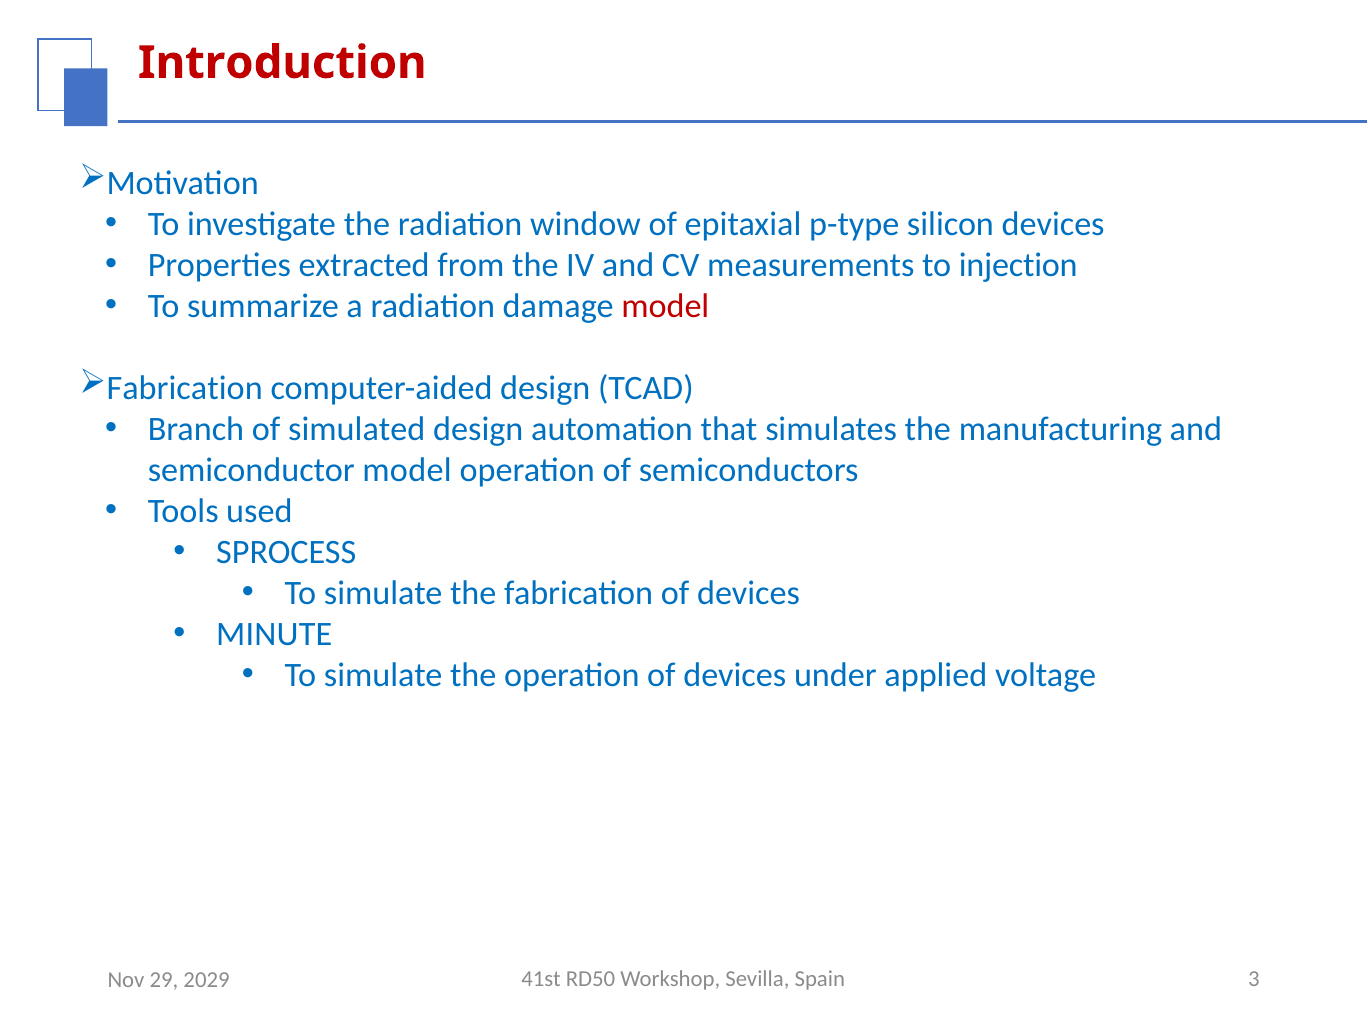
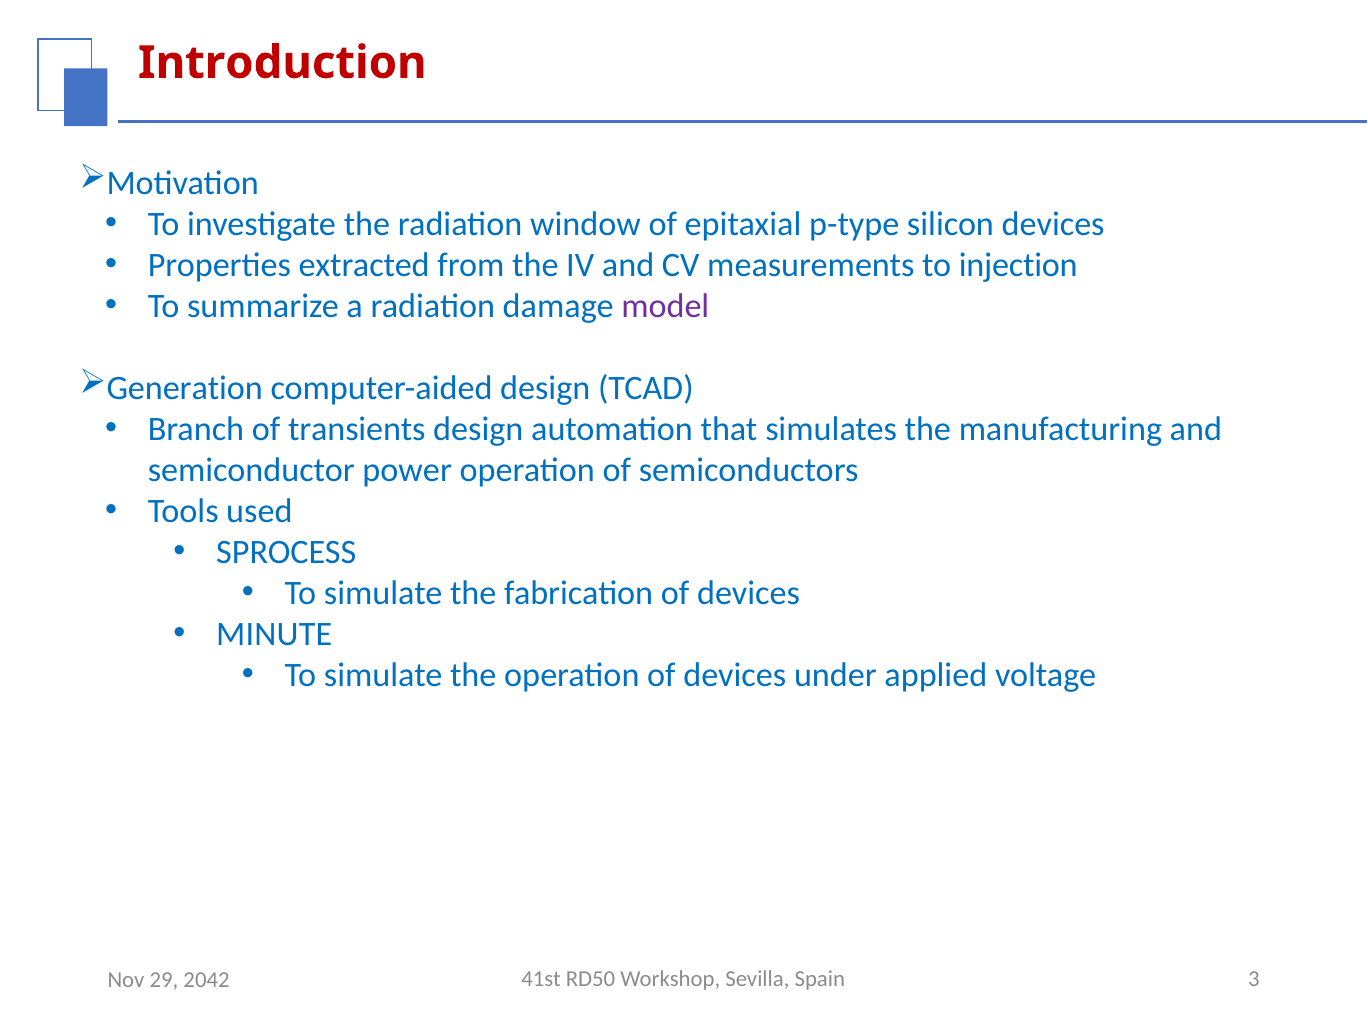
model colour: red -> purple (665, 306)
Fabrication: Fabrication -> Generation (185, 388)
simulated: simulated -> transients (357, 429)
semiconductor model: model -> power (407, 470)
2029: 2029 -> 2042 (207, 980)
